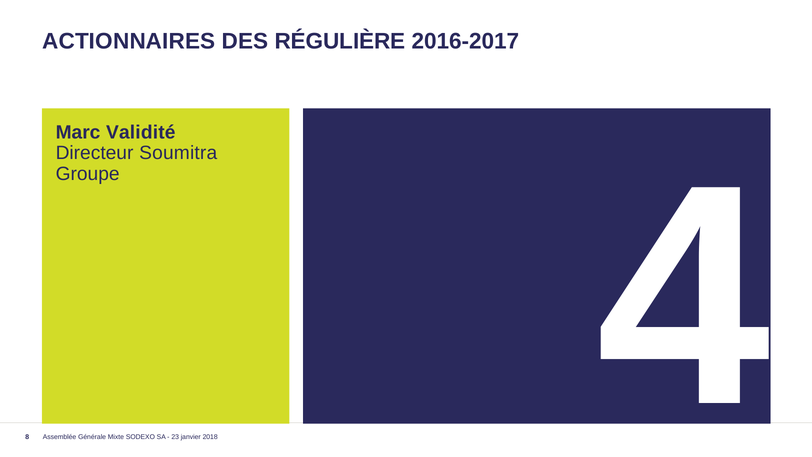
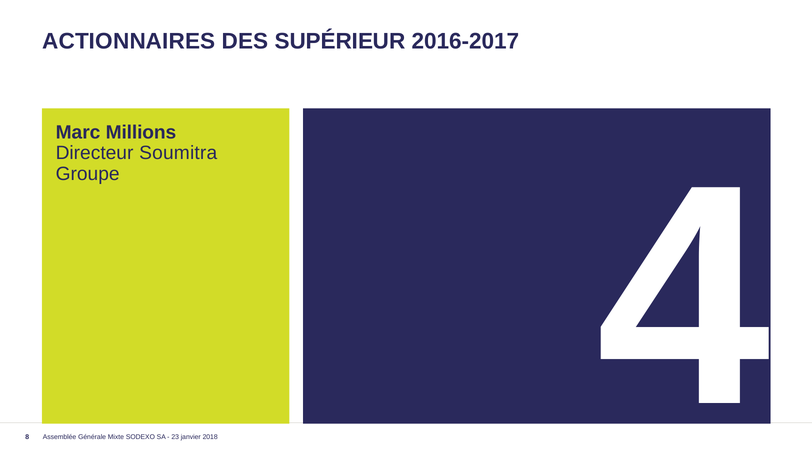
RÉGULIÈRE: RÉGULIÈRE -> SUPÉRIEUR (340, 41)
Validité: Validité -> Millions (141, 132)
